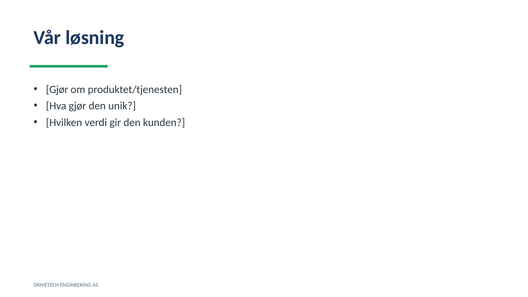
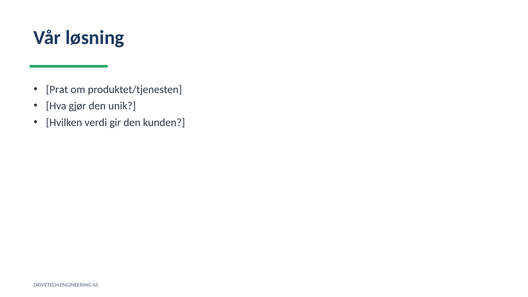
Gjør: Gjør -> Prat (57, 89)
